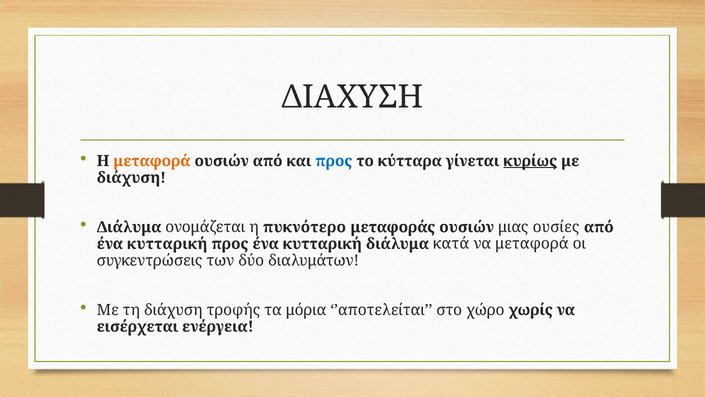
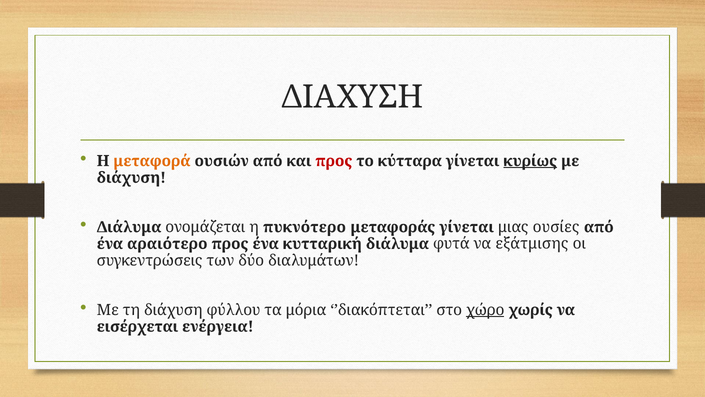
προς colour: blue -> red (334, 161)
μεταφοράς ουσιών: ουσιών -> γίνεται (467, 227)
κυτταρική: κυτταρική -> αραιότερο (167, 244)
κατά: κατά -> φυτά (451, 244)
να μεταφορά: μεταφορά -> εξάτμισης (532, 244)
τροφής: τροφής -> φύλλου (233, 310)
’αποτελείται: ’αποτελείται -> ’διακόπτεται (381, 310)
χώρο underline: none -> present (485, 310)
